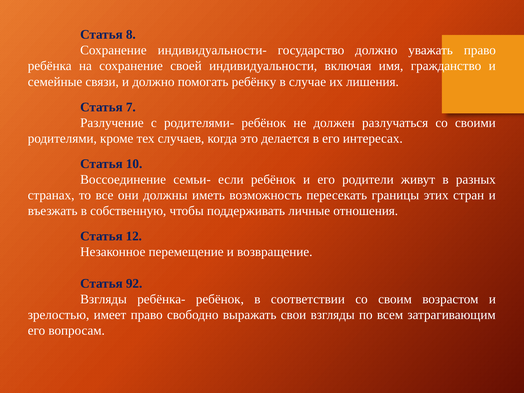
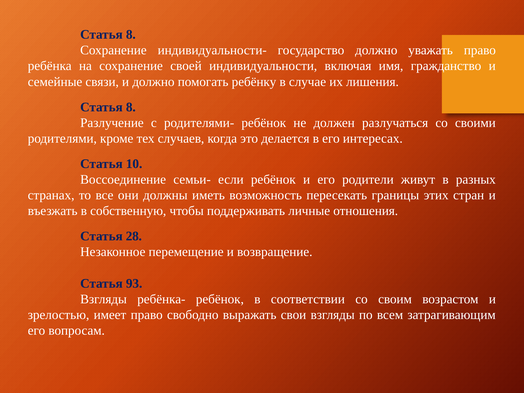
7: 7 -> 8 (131, 107)
12: 12 -> 28 (134, 236)
92: 92 -> 93 (134, 283)
